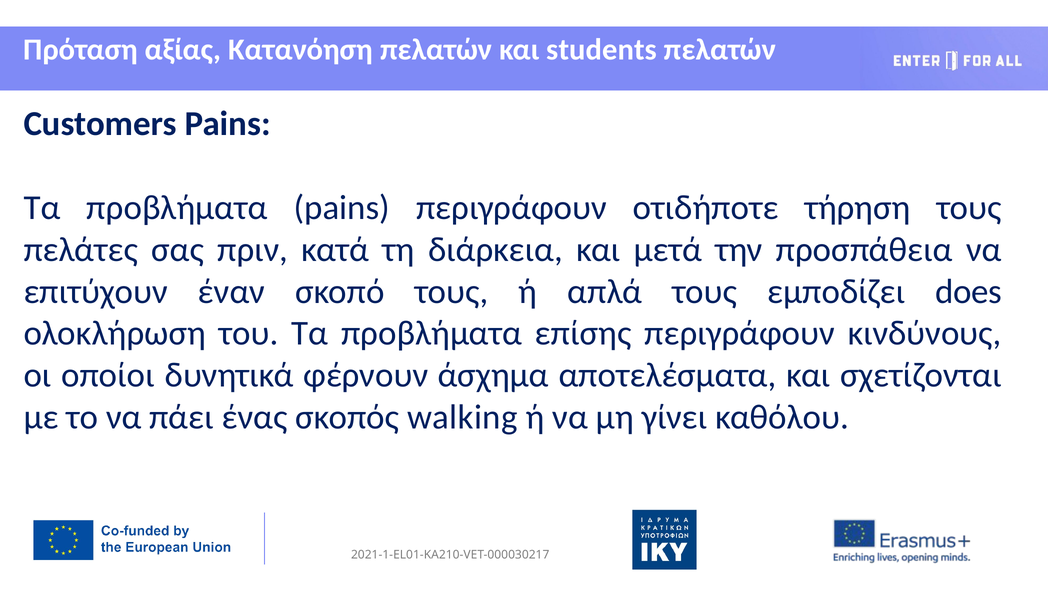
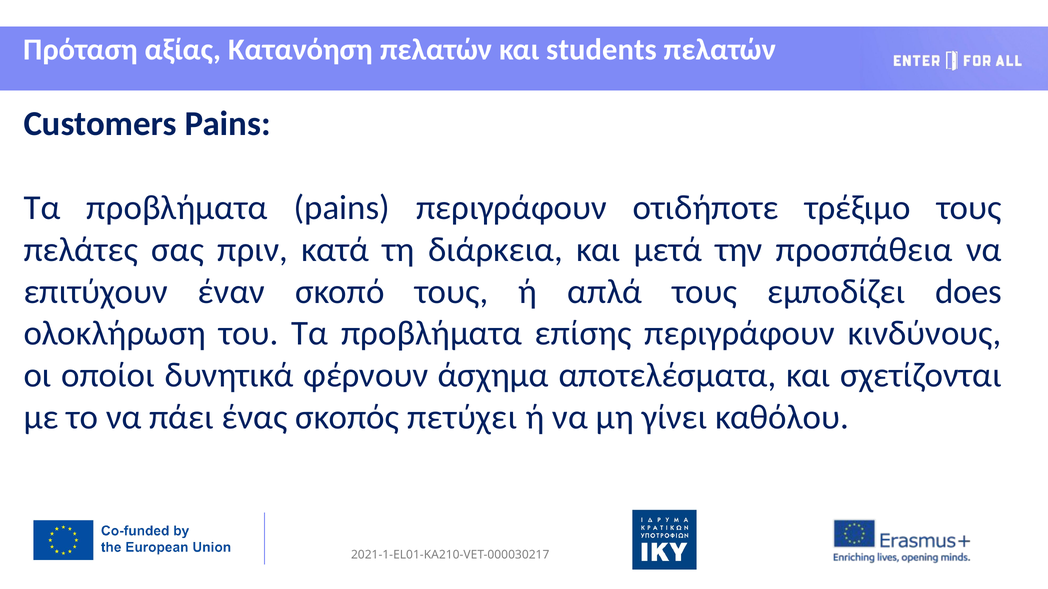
τήρηση: τήρηση -> τρέξιμο (858, 208)
walking: walking -> πετύχει (462, 418)
